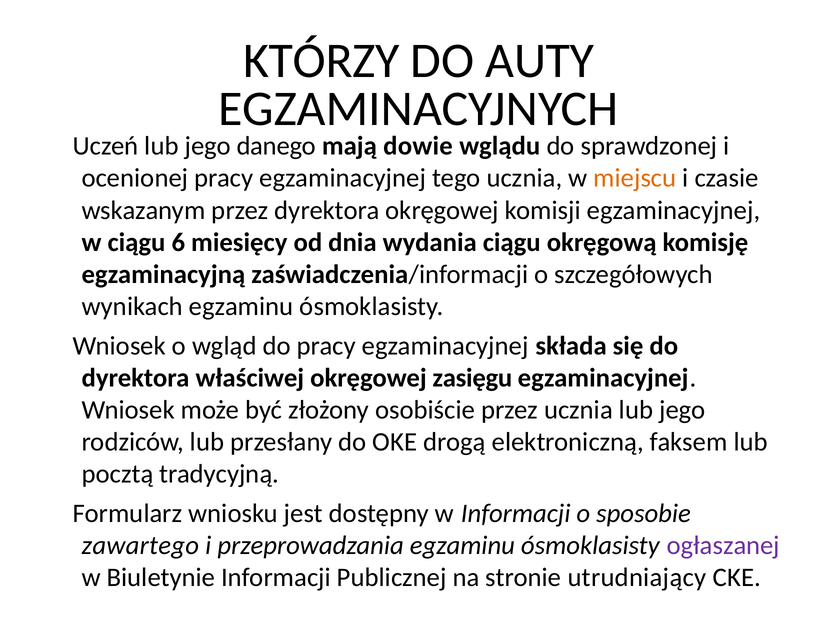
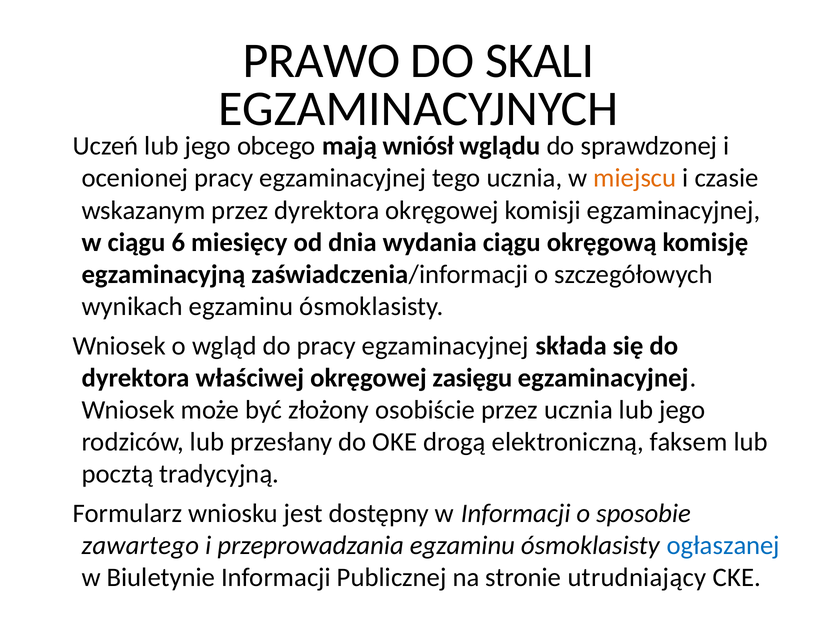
KTÓRZY: KTÓRZY -> PRAWO (321, 61)
AUTY: AUTY -> SKALI (540, 61)
danego: danego -> obcego (276, 146)
dowie: dowie -> wniósł (418, 146)
ogłaszanej colour: purple -> blue (723, 546)
